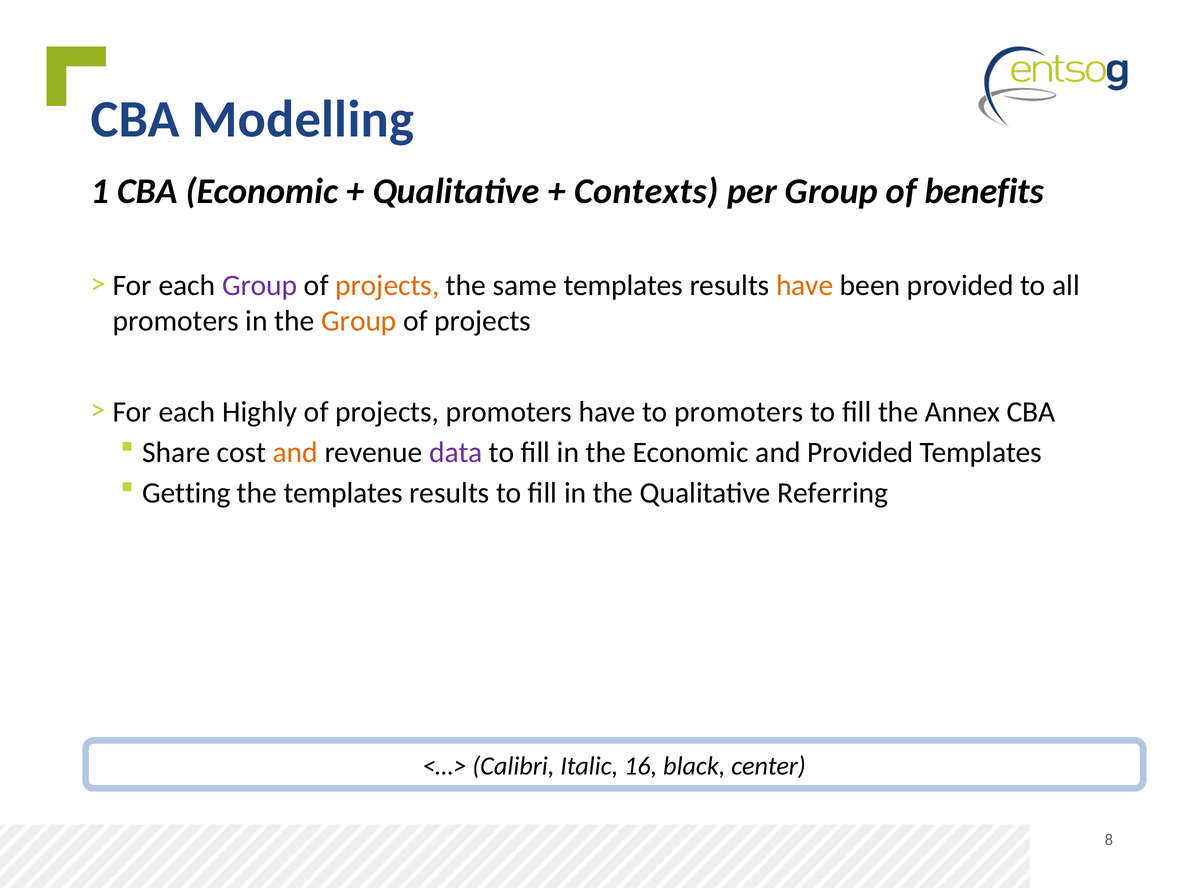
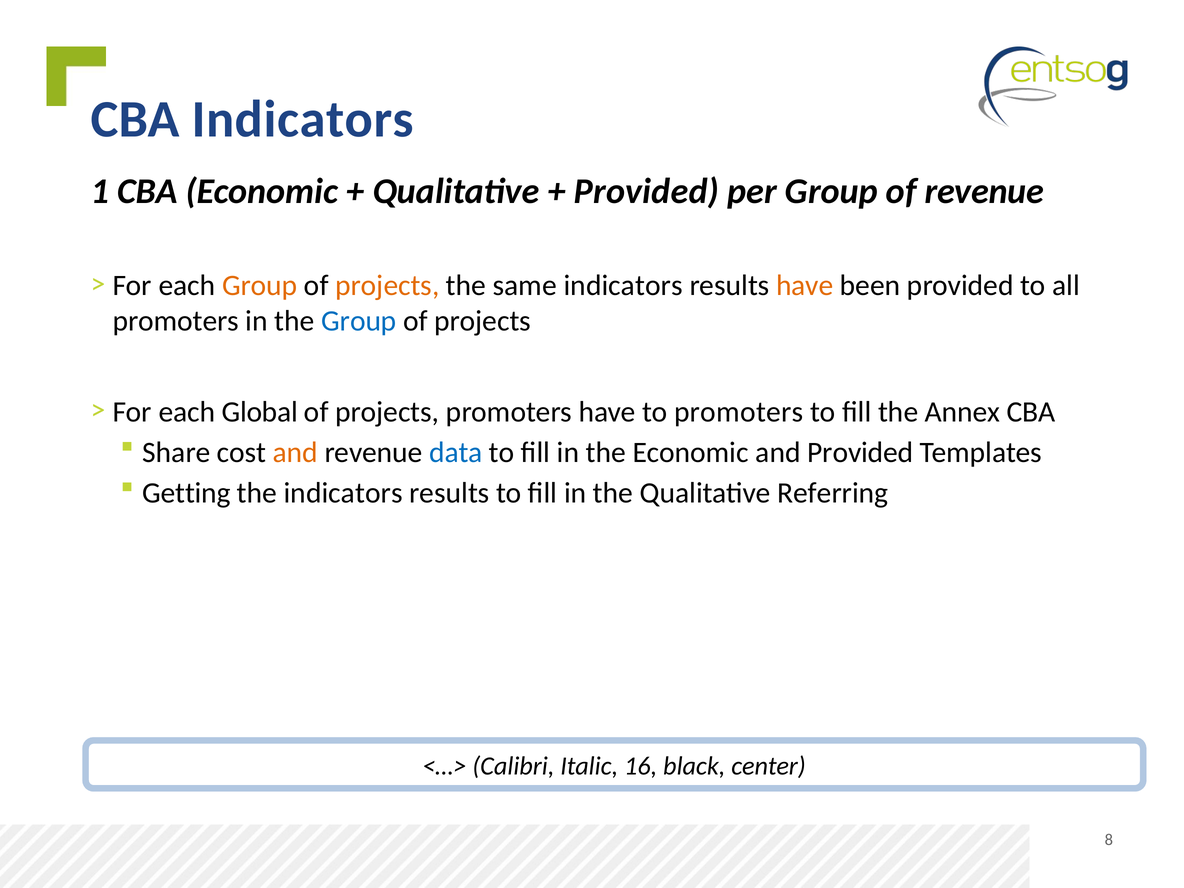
CBA Modelling: Modelling -> Indicators (303, 119)
Contexts: Contexts -> Provided (646, 191)
of benefits: benefits -> revenue (984, 191)
Group colour: purple -> orange (260, 286)
same templates: templates -> indicators (623, 286)
Group colour: orange -> blue (359, 321)
Highly: Highly -> Global (260, 412)
data colour: purple -> blue (456, 452)
the templates: templates -> indicators (343, 493)
